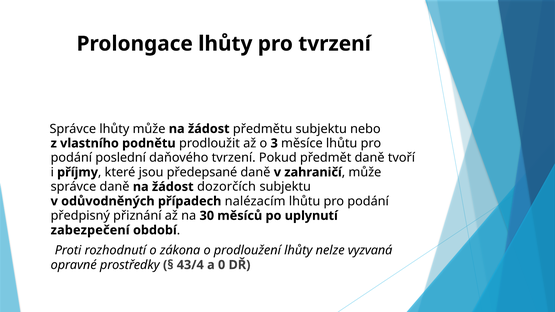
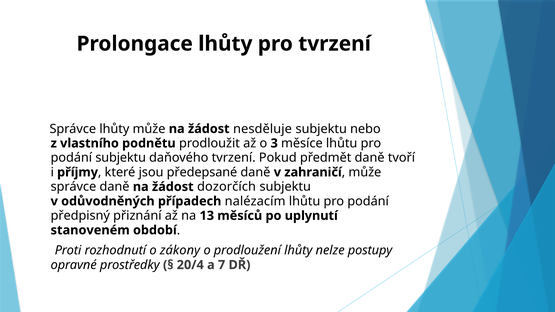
předmětu: předmětu -> nesděluje (263, 129)
podání poslední: poslední -> subjektu (121, 158)
30: 30 -> 13 (207, 216)
zabezpečení: zabezpečení -> stanoveném (90, 230)
zákona: zákona -> zákony (180, 251)
vyzvaná: vyzvaná -> postupy (370, 251)
43/4: 43/4 -> 20/4 (190, 265)
0: 0 -> 7 (222, 265)
